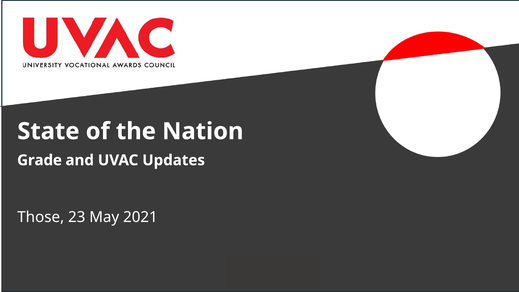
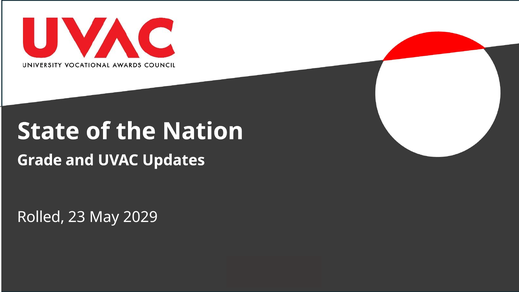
Those: Those -> Rolled (41, 217)
2021: 2021 -> 2029 (140, 217)
